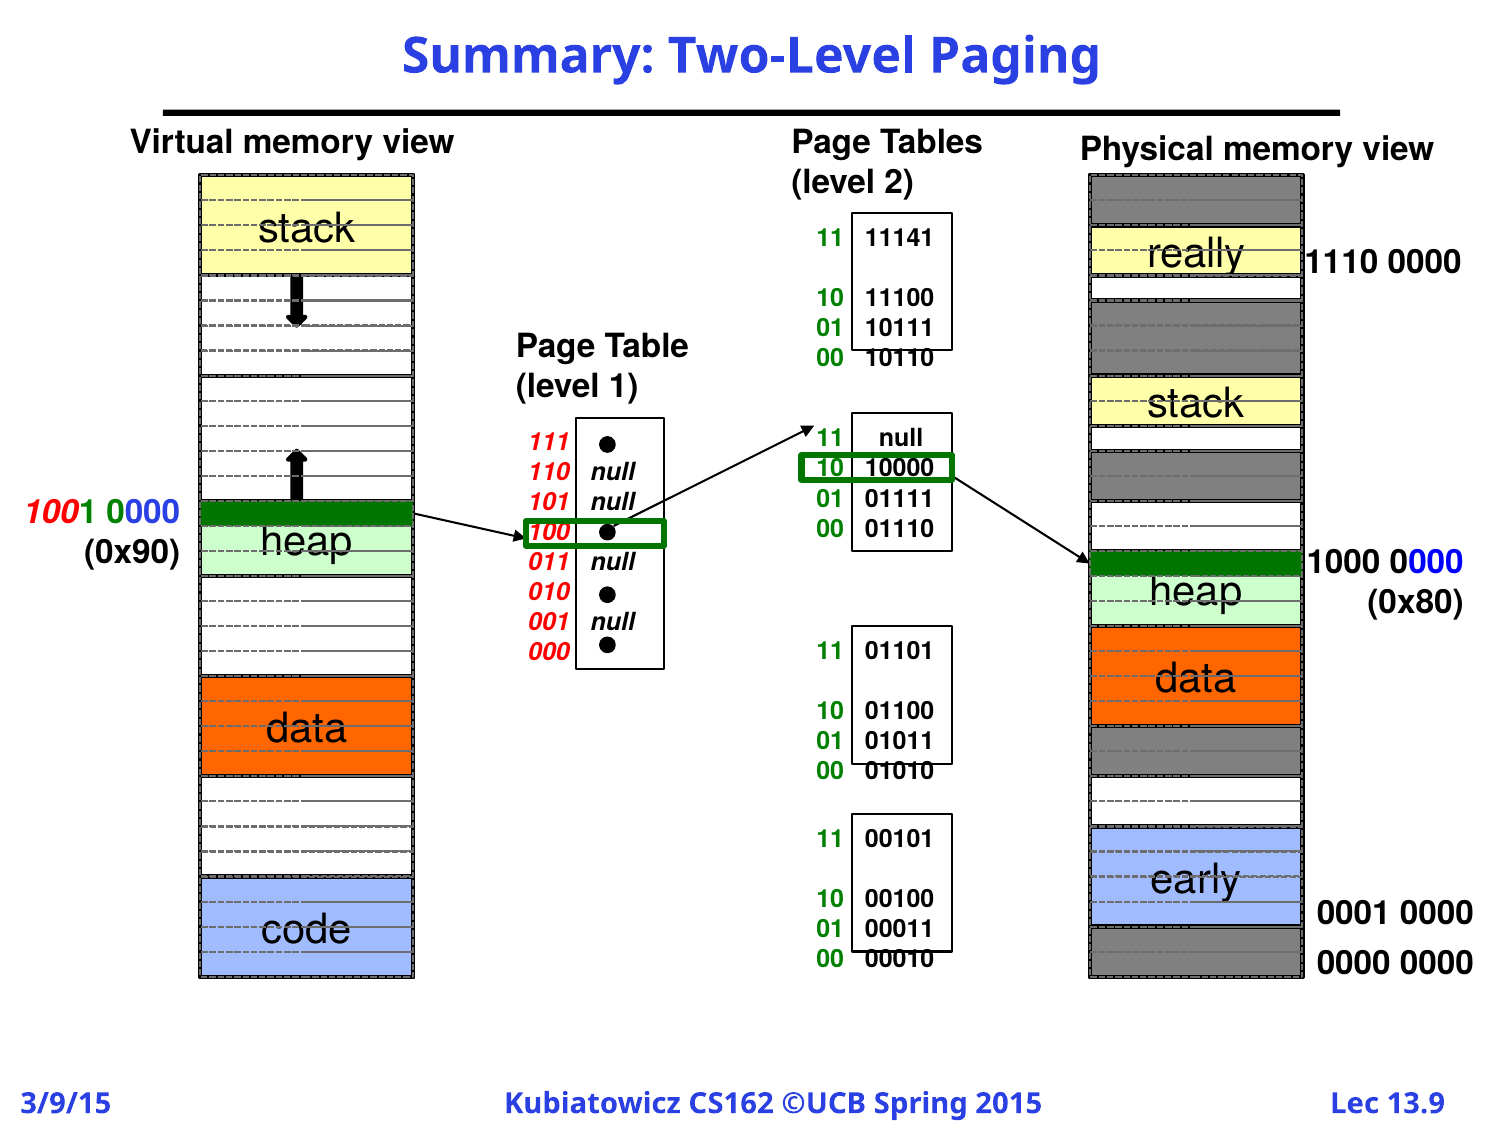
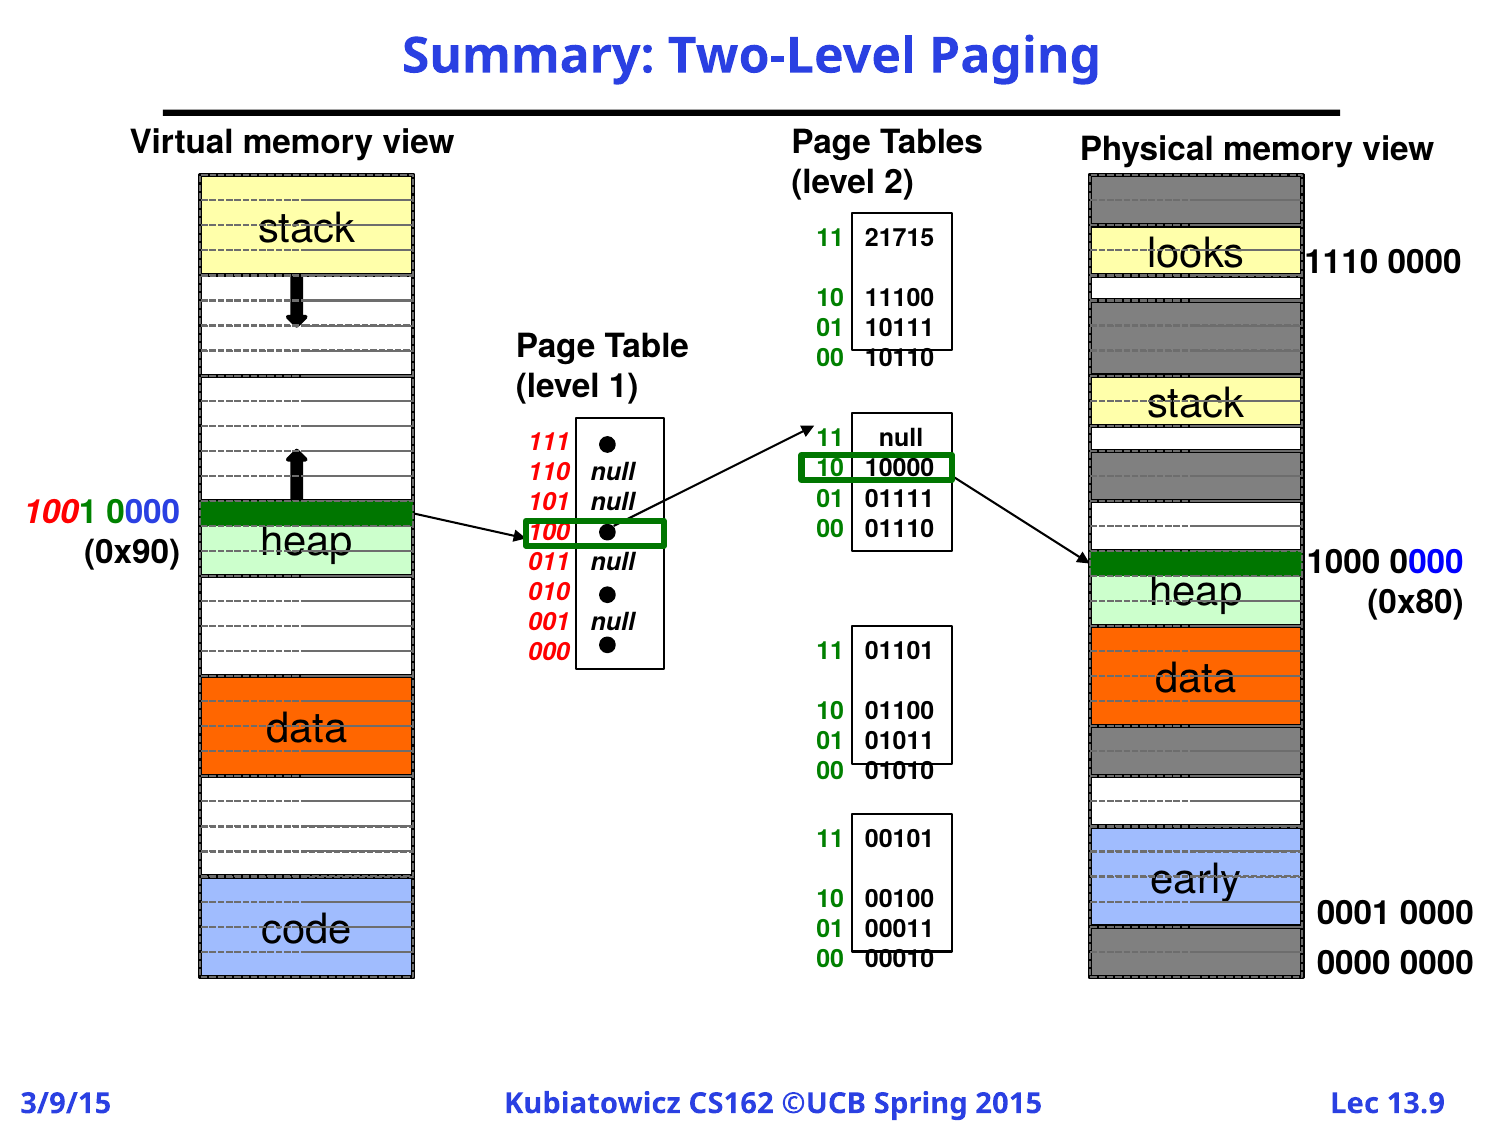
11141: 11141 -> 21715 (900, 238)
really: really -> looks (1196, 253)
